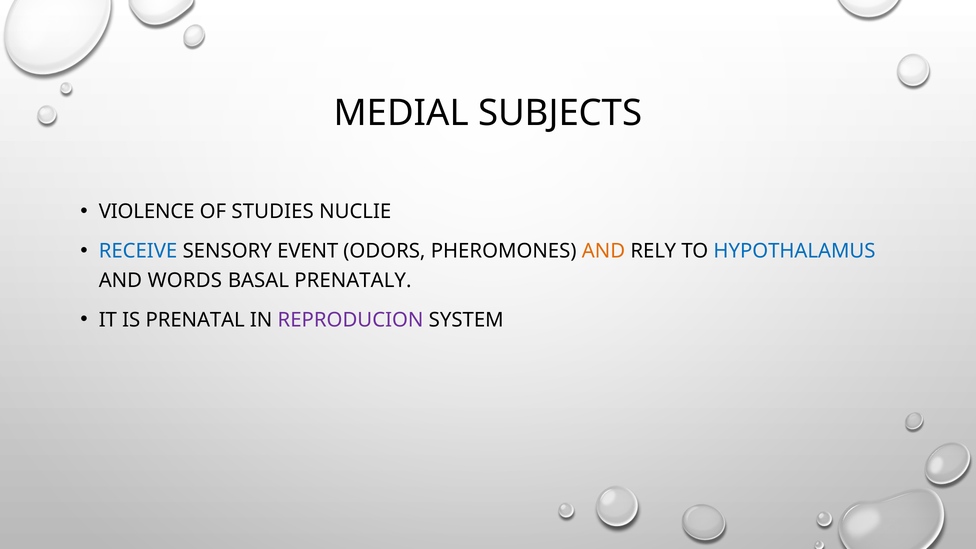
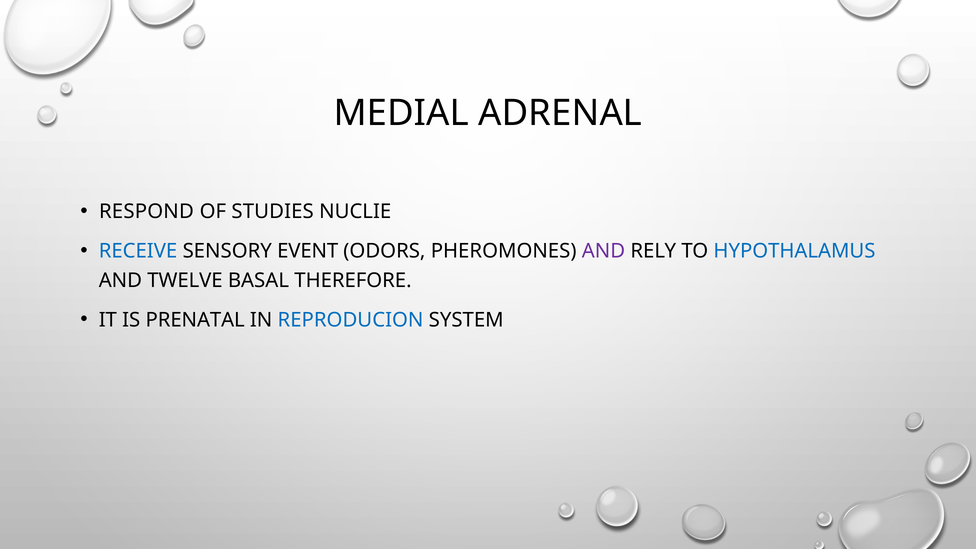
SUBJECTS: SUBJECTS -> ADRENAL (560, 113)
VIOLENCE: VIOLENCE -> RESPOND (146, 212)
AND colour: orange -> purple (603, 251)
WORDS: WORDS -> TWELVE (185, 280)
PRENATALY: PRENATALY -> THEREFORE (353, 280)
REPRODUCION colour: purple -> blue (351, 320)
